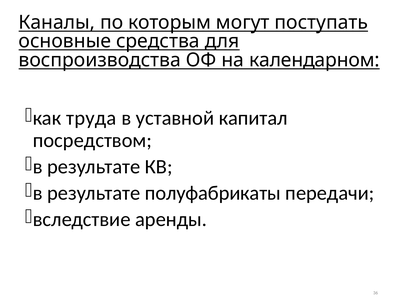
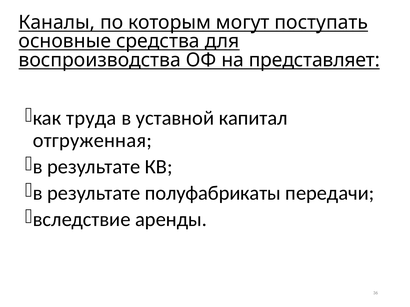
календарном: календарном -> представляет (314, 60)
посредством: посредством -> отгруженная (92, 140)
